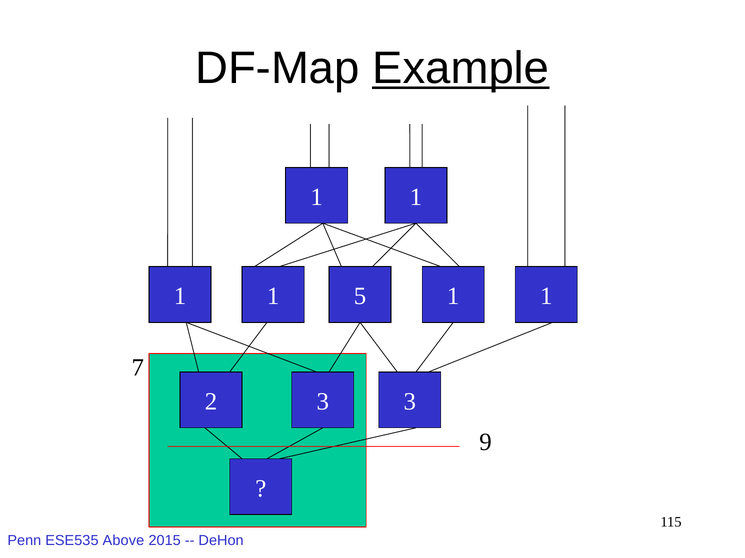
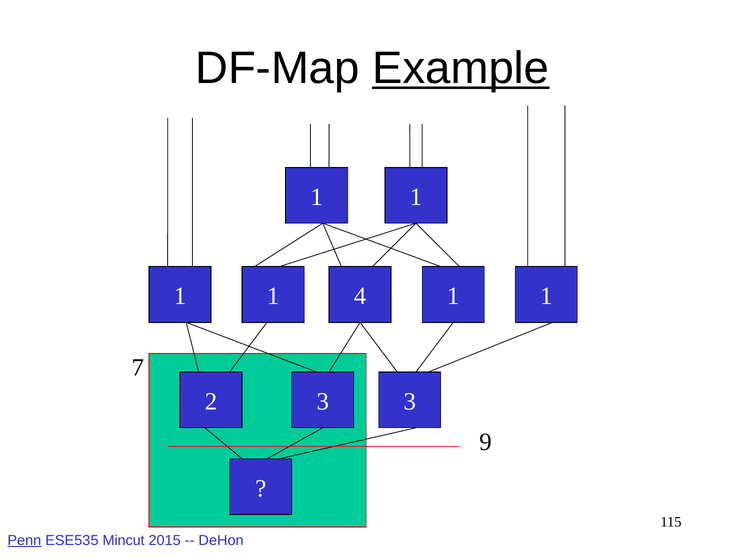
5: 5 -> 4 (360, 297)
Penn underline: none -> present (24, 541)
Above: Above -> Mincut (124, 541)
